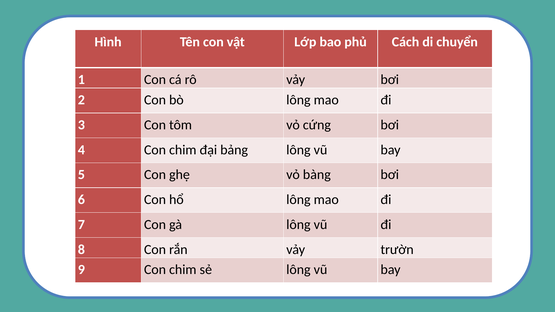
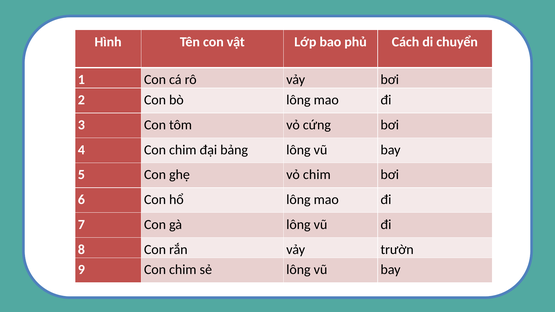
vỏ bàng: bàng -> chim (317, 175)
